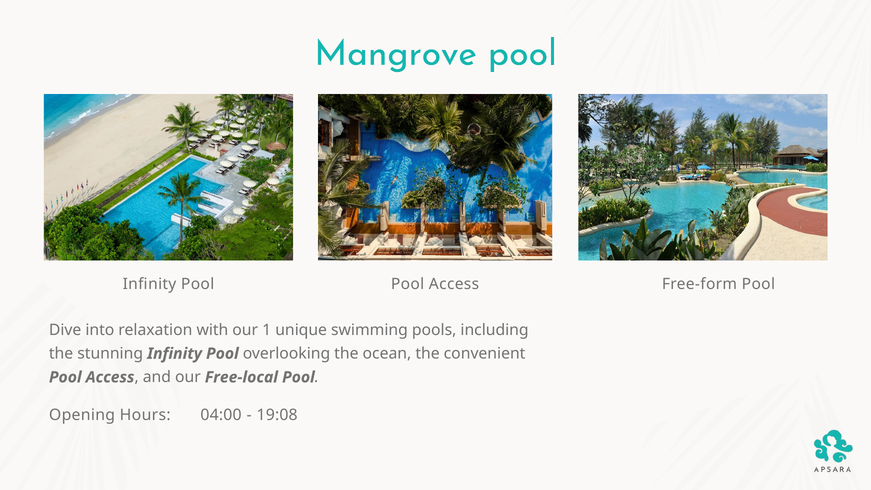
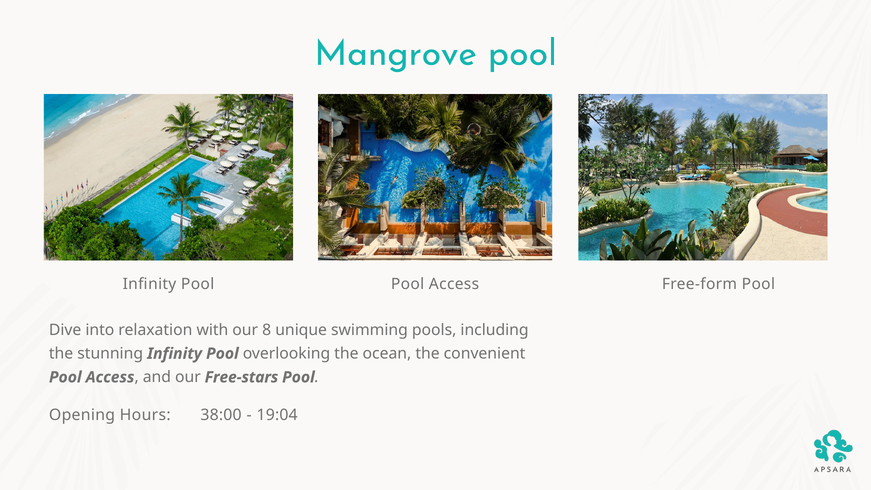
1: 1 -> 8 (267, 330)
Free-local: Free-local -> Free-stars (241, 377)
04:00: 04:00 -> 38:00 (221, 415)
19:08: 19:08 -> 19:04 (277, 415)
